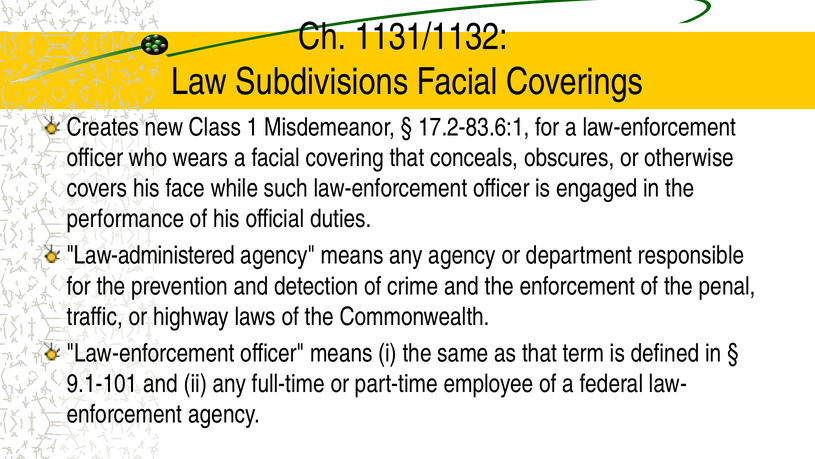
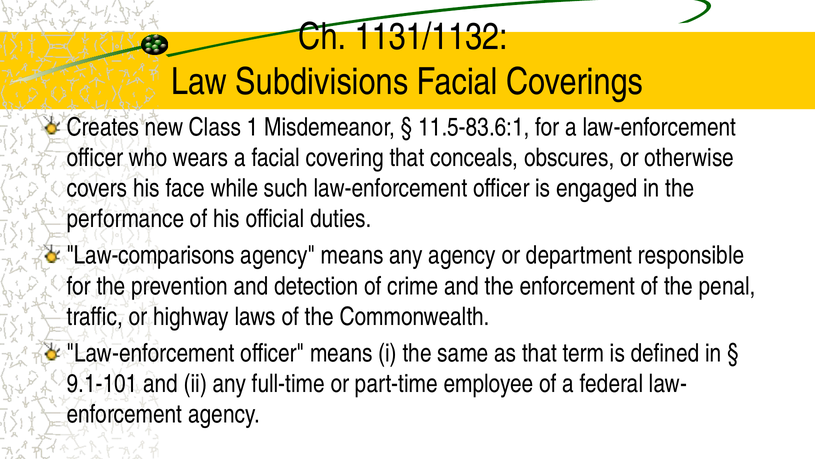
17.2-83.6:1: 17.2-83.6:1 -> 11.5-83.6:1 (474, 127)
Law-administered: Law-administered -> Law-comparisons (151, 255)
